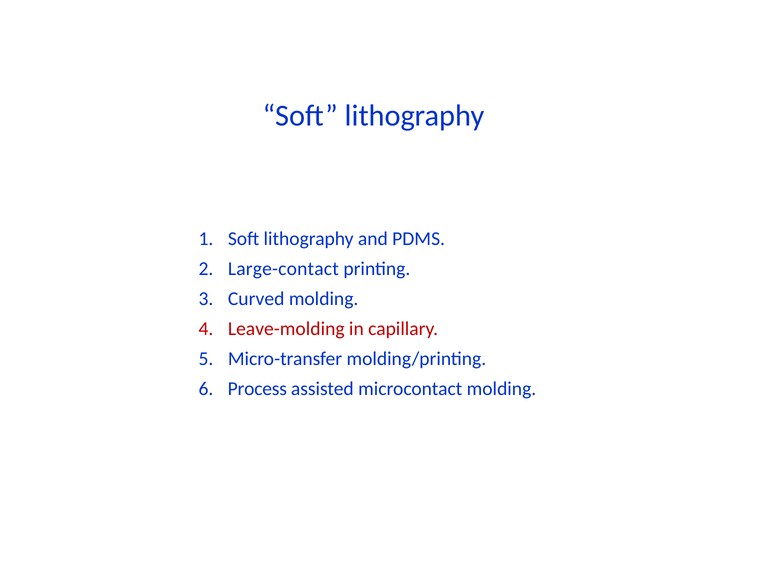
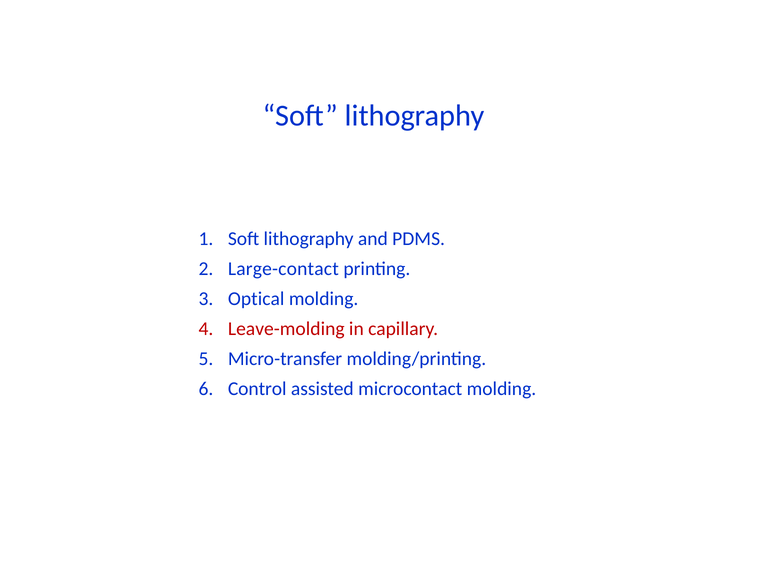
Curved: Curved -> Optical (256, 298)
Process: Process -> Control (257, 388)
